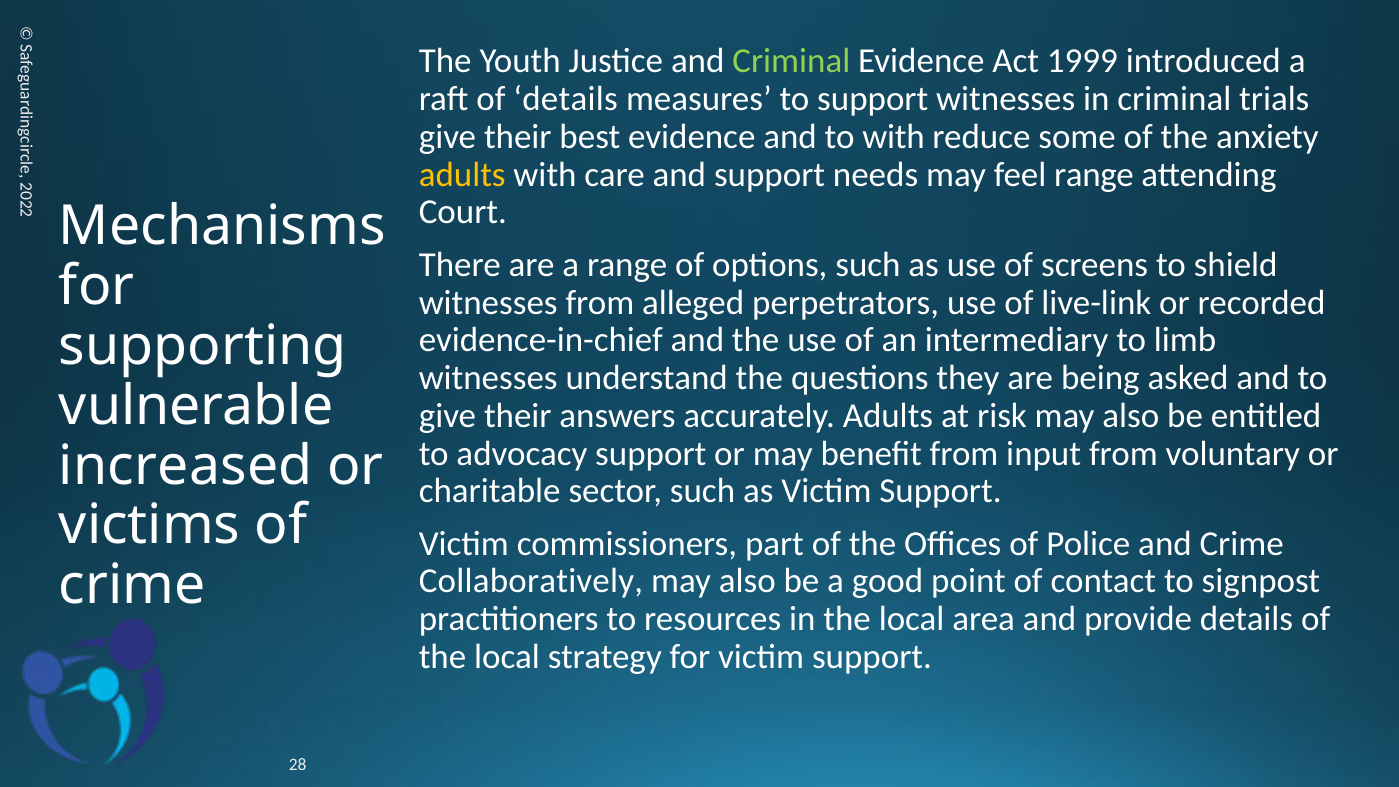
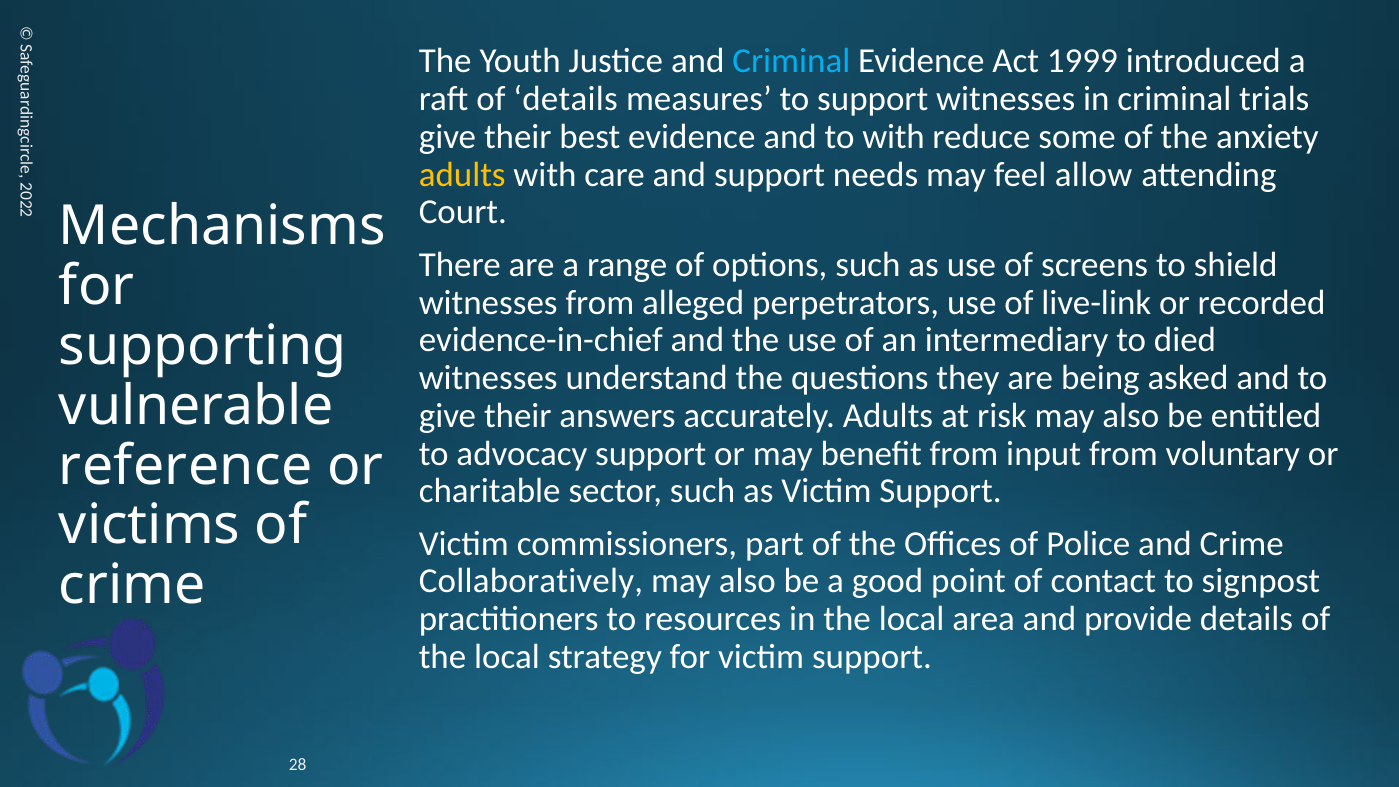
Criminal colour: light green -> light blue (791, 61)
feel range: range -> allow (1094, 175)
limb: limb -> died (1185, 340)
increased: increased -> reference (186, 466)
